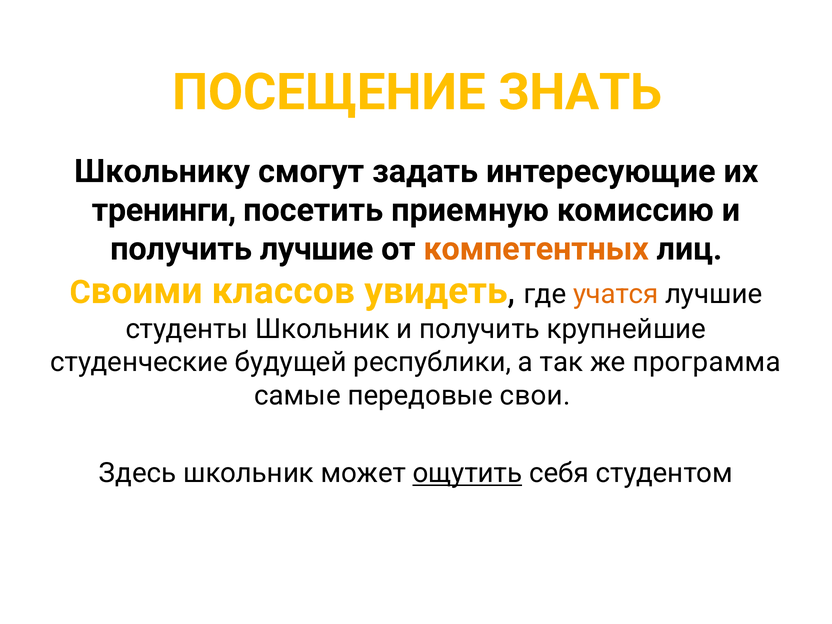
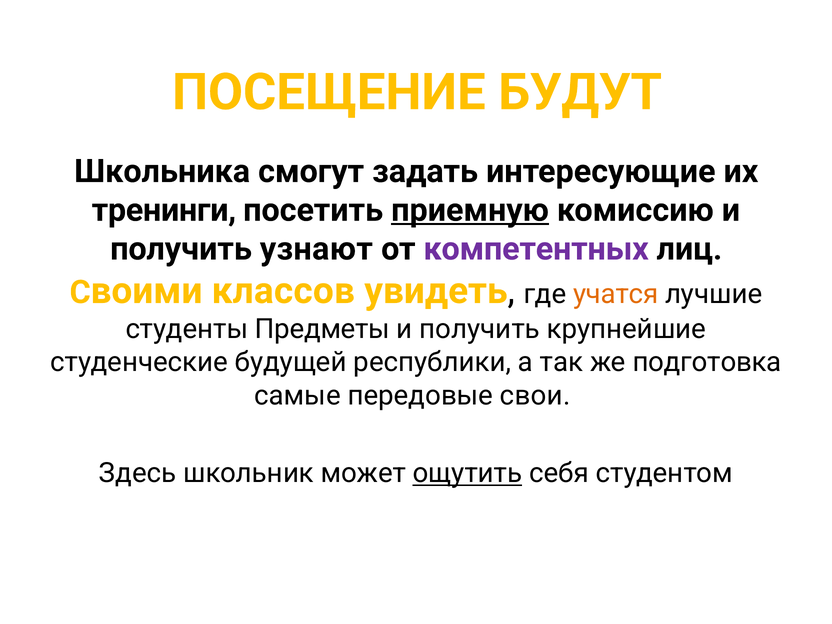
ЗНАТЬ: ЗНАТЬ -> БУДУТ (580, 92)
Школьнику: Школьнику -> Школьника (162, 171)
приемную underline: none -> present (470, 210)
получить лучшие: лучшие -> узнают (316, 249)
компетентных colour: orange -> purple (536, 249)
студенты Школьник: Школьник -> Предметы (322, 329)
программа: программа -> подготовка (707, 362)
